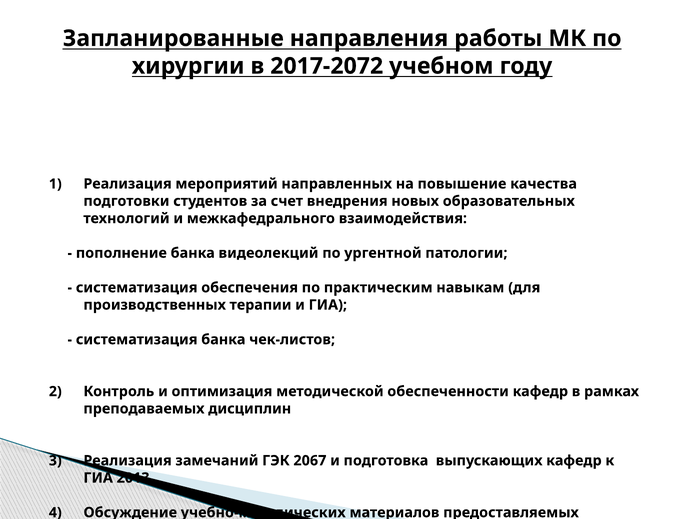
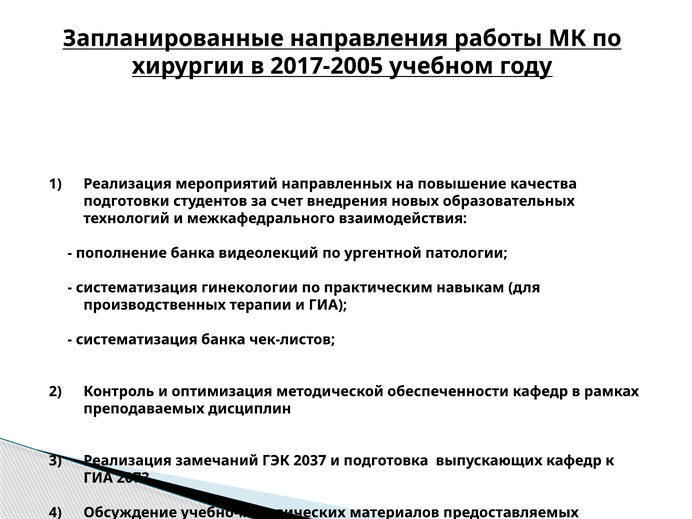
2017-2072: 2017-2072 -> 2017-2005 (327, 66)
обеспечения: обеспечения -> гинекологии (250, 288)
2067: 2067 -> 2037 (310, 461)
2013: 2013 -> 2073 (133, 478)
